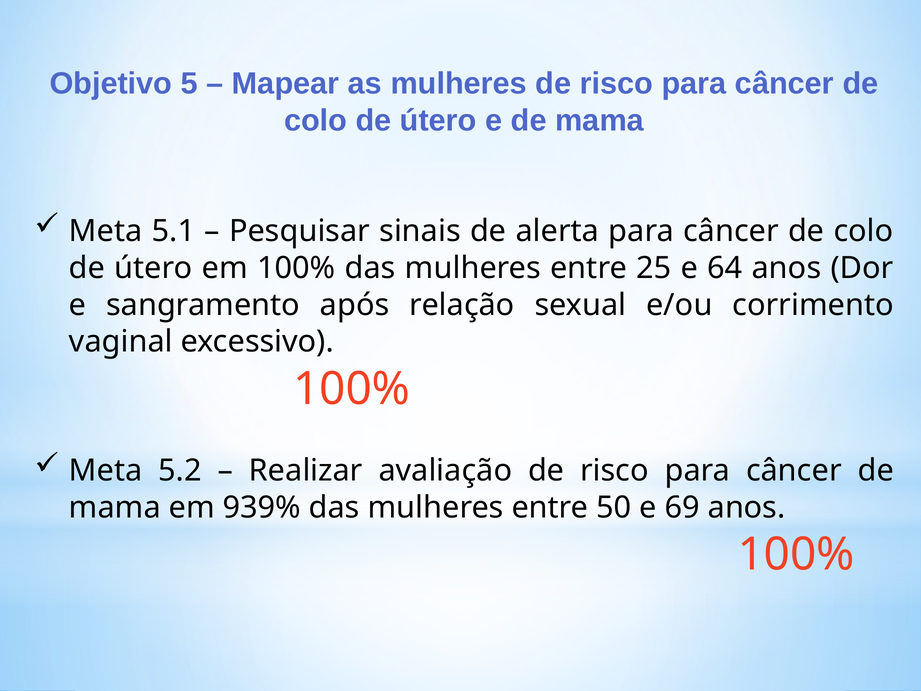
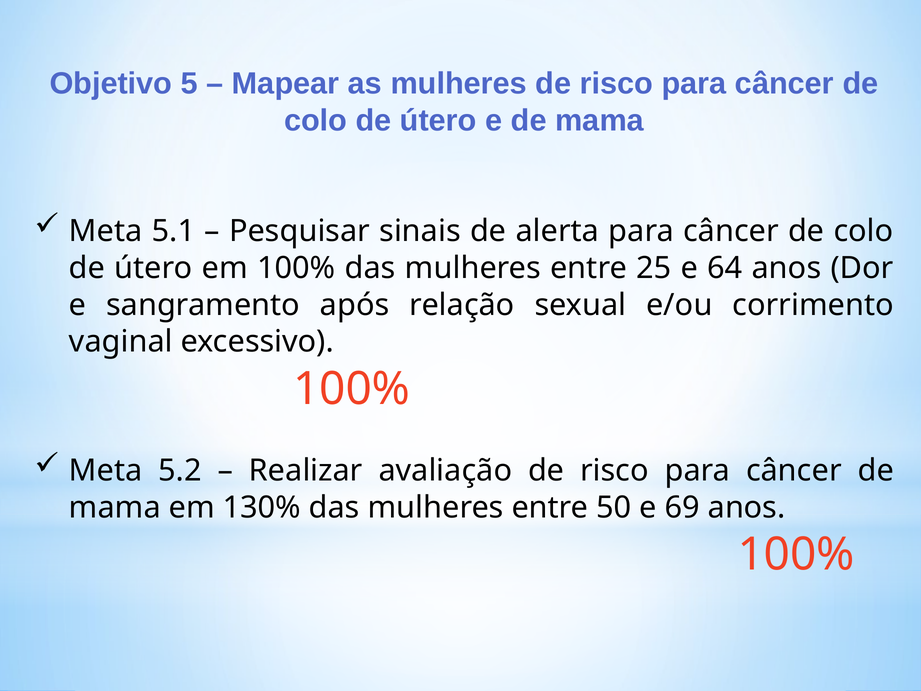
939%: 939% -> 130% (262, 507)
